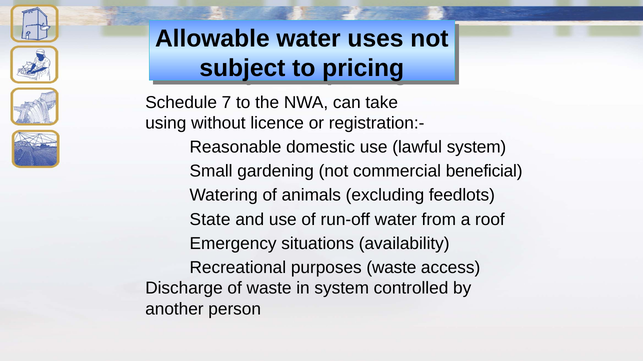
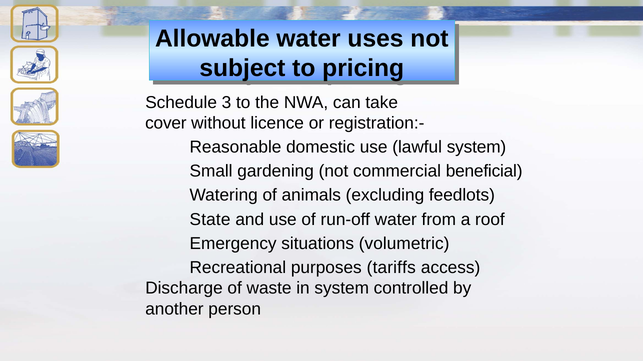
7: 7 -> 3 (227, 103)
using: using -> cover (166, 123)
availability: availability -> volumetric (404, 244)
purposes waste: waste -> tariffs (391, 268)
